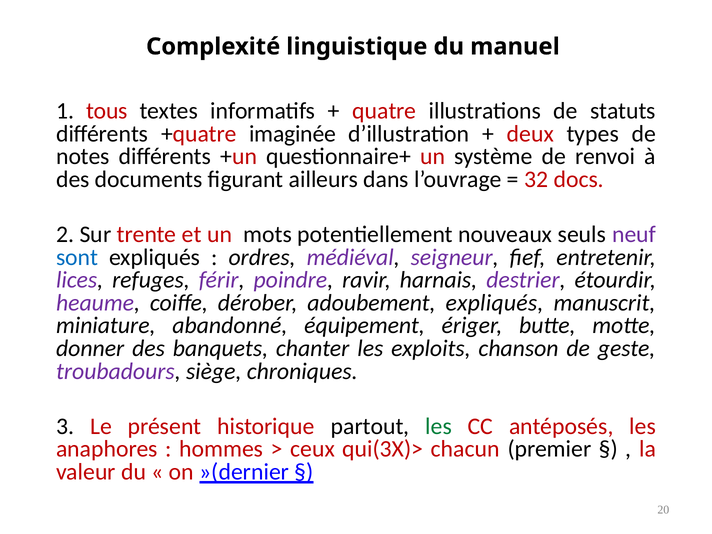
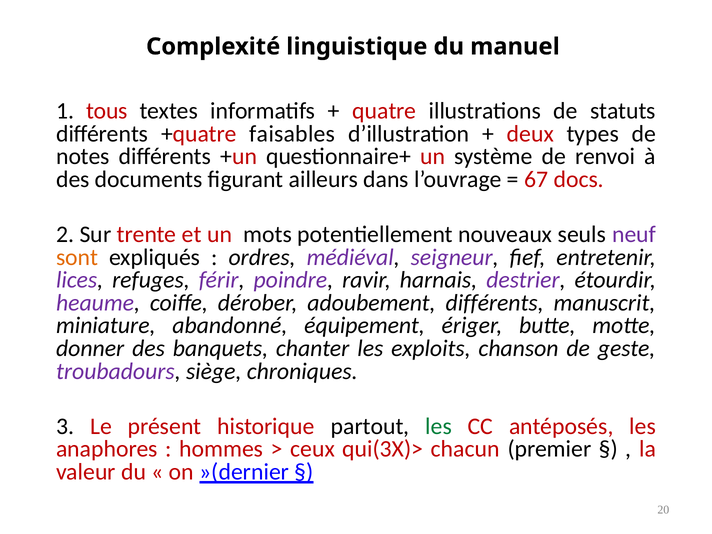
imaginée: imaginée -> faisables (292, 134)
32: 32 -> 67 (536, 179)
sont colour: blue -> orange (77, 257)
adoubement expliqués: expliqués -> différents (495, 303)
